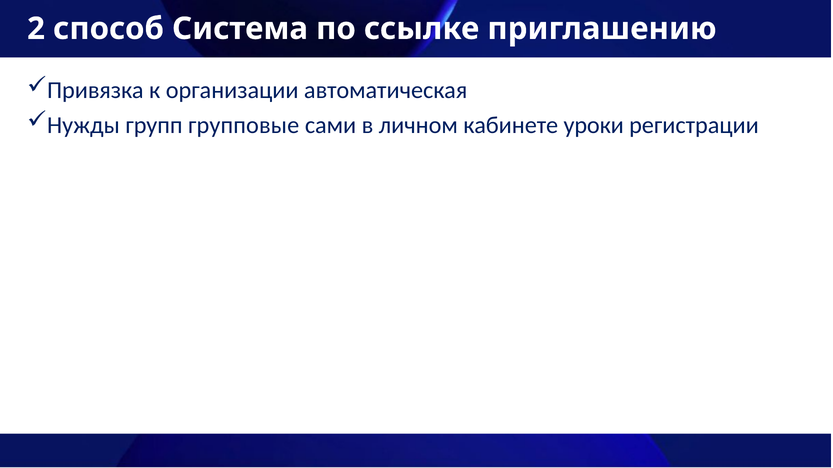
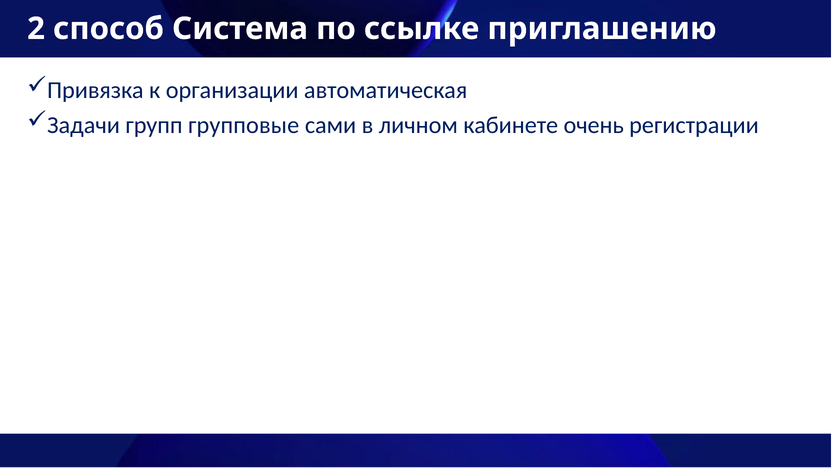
Нужды: Нужды -> Задачи (83, 125)
уроки: уроки -> очень (594, 125)
